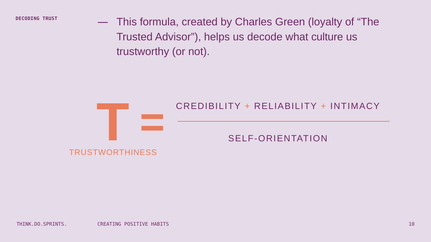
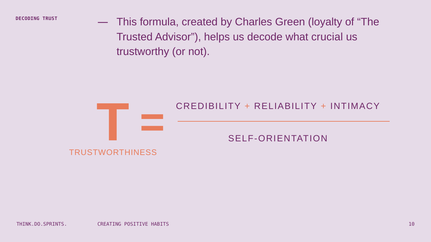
culture: culture -> crucial (327, 37)
